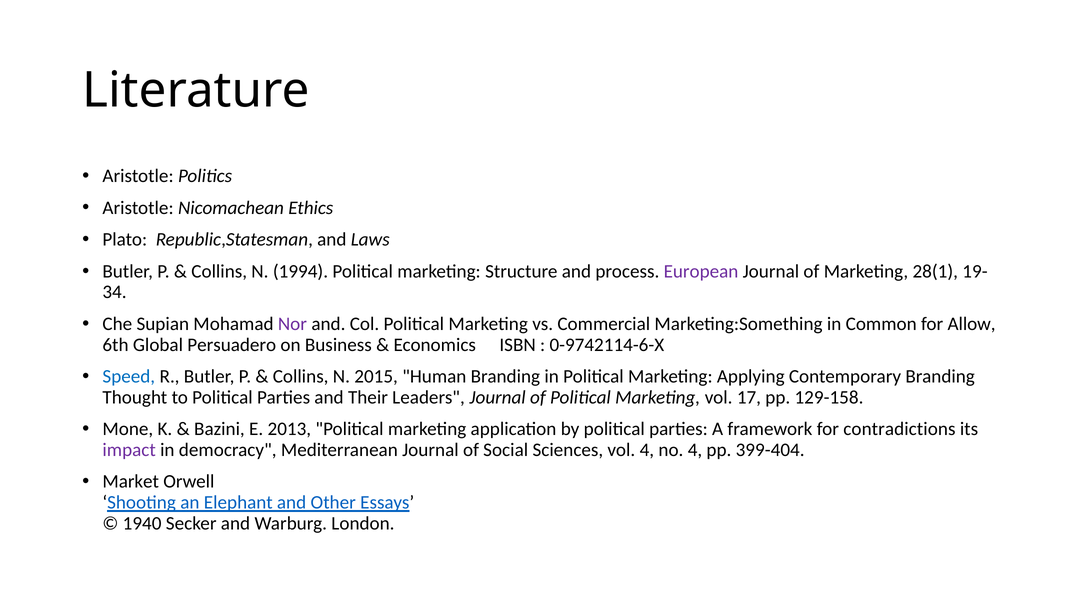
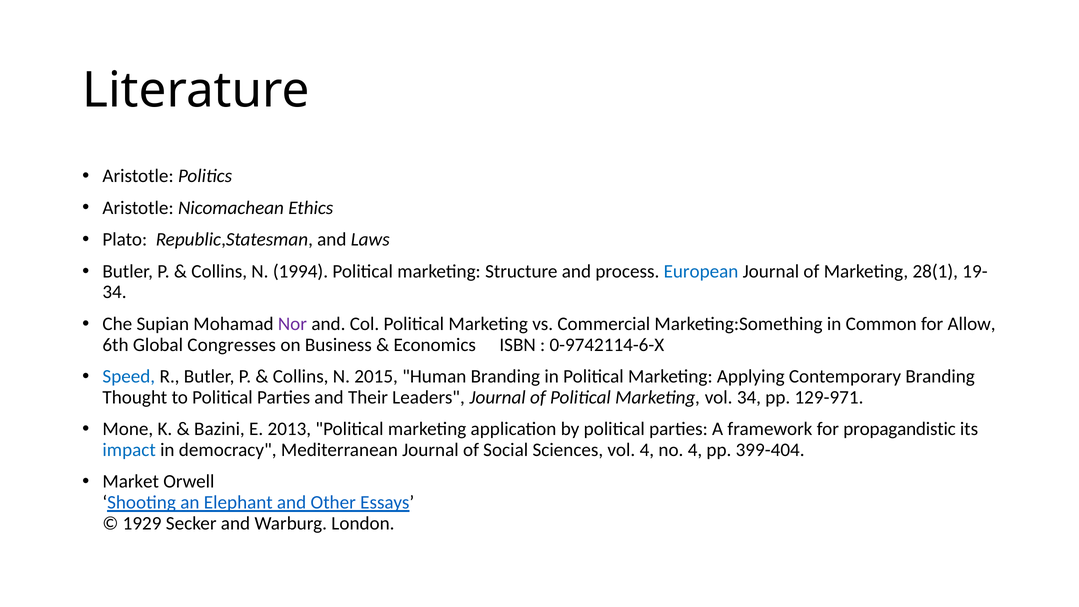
European colour: purple -> blue (701, 271)
Persuadero: Persuadero -> Congresses (232, 345)
vol 17: 17 -> 34 (749, 397)
129-158: 129-158 -> 129-971 (829, 397)
contradictions: contradictions -> propagandistic (900, 429)
impact colour: purple -> blue (129, 450)
1940: 1940 -> 1929 (142, 523)
